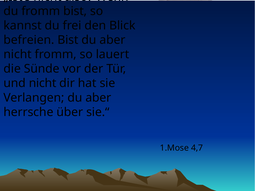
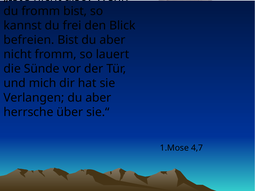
und nicht: nicht -> mich (43, 83)
